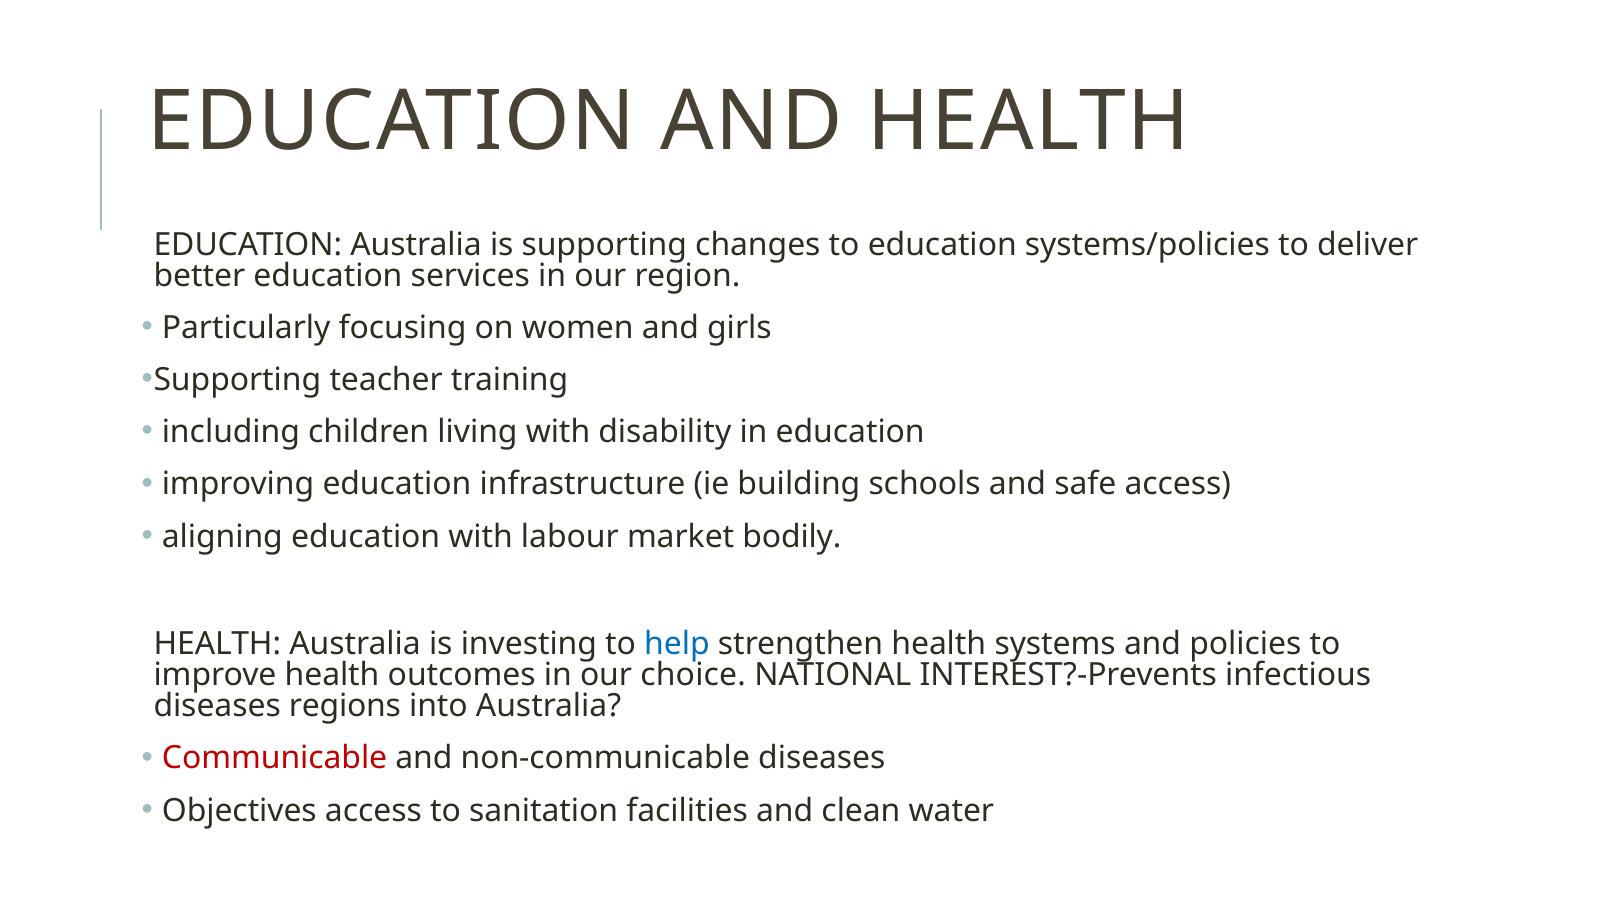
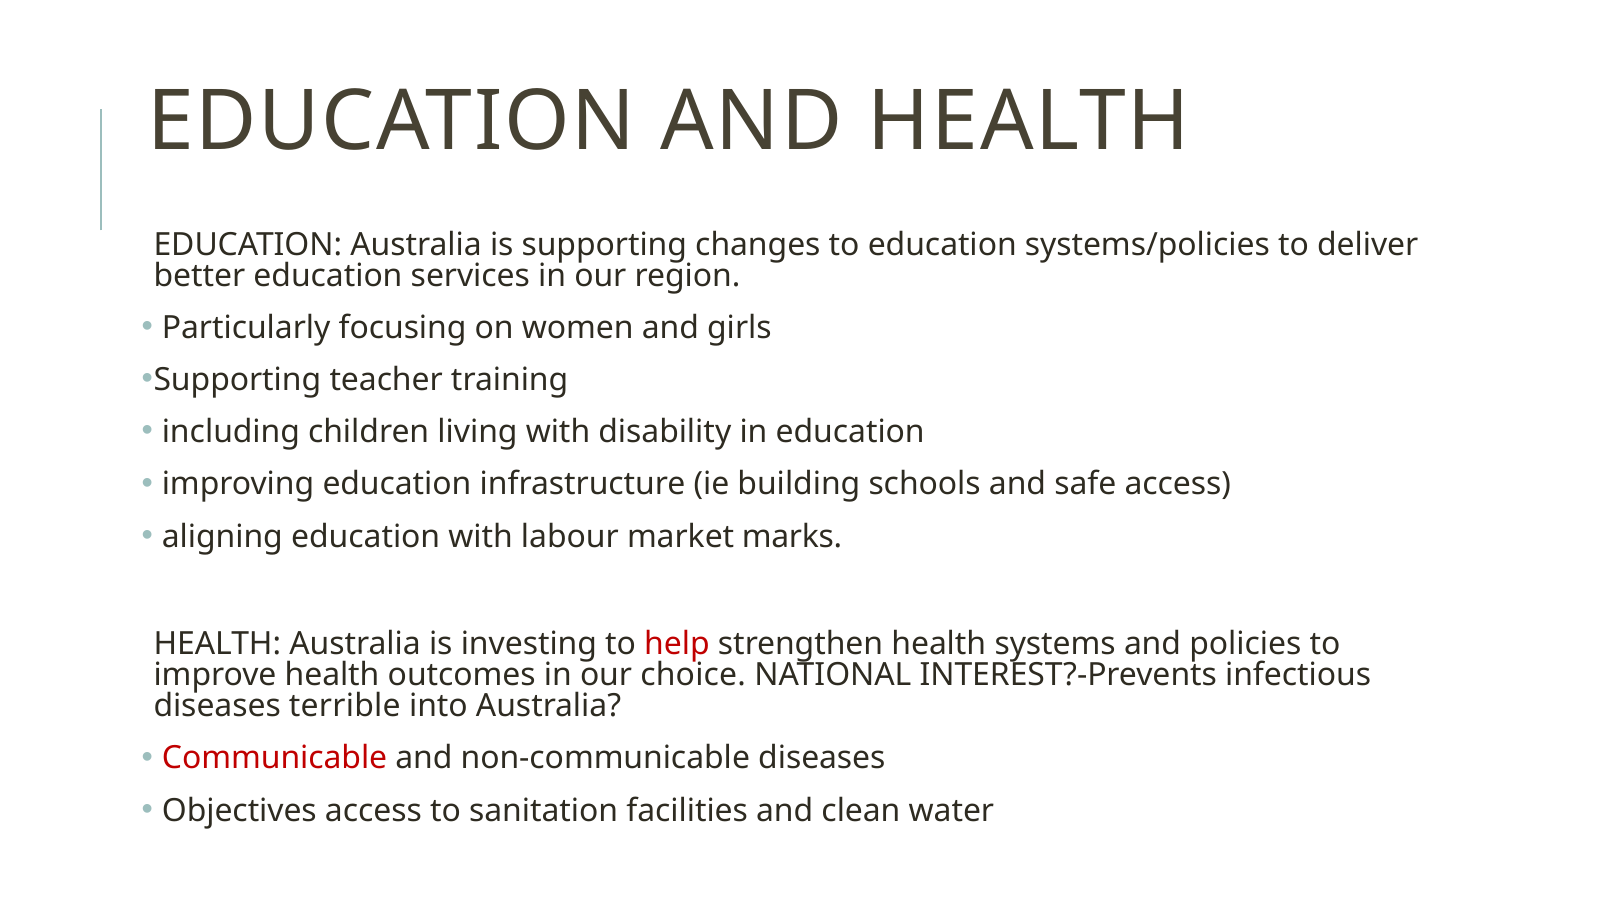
bodily: bodily -> marks (792, 536)
help colour: blue -> red (677, 644)
regions: regions -> terrible (345, 706)
